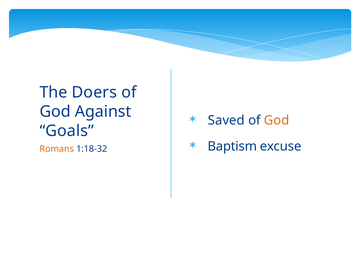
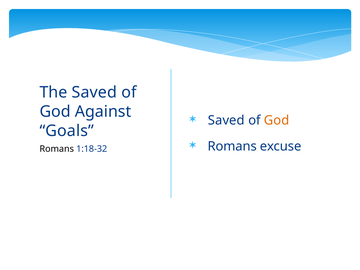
The Doers: Doers -> Saved (94, 92)
Baptism: Baptism -> Romans (232, 146)
Romans colour: orange -> black (57, 149)
